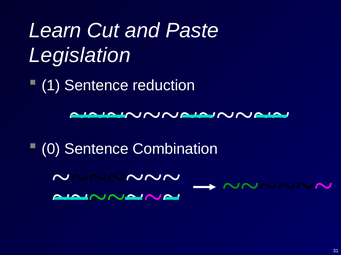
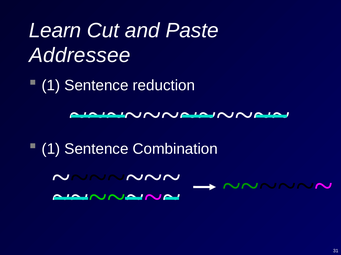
Legislation: Legislation -> Addressee (80, 56)
0: 0 -> 1 (51, 149)
